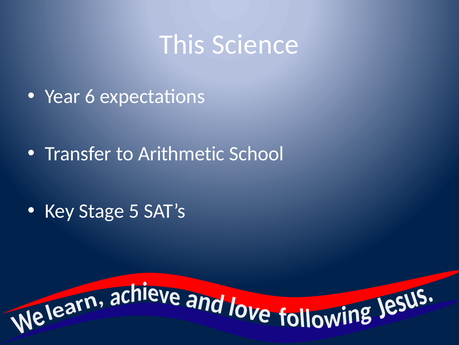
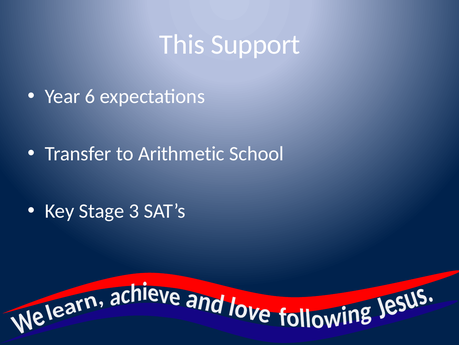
Science: Science -> Support (256, 44)
5: 5 -> 3 (134, 211)
